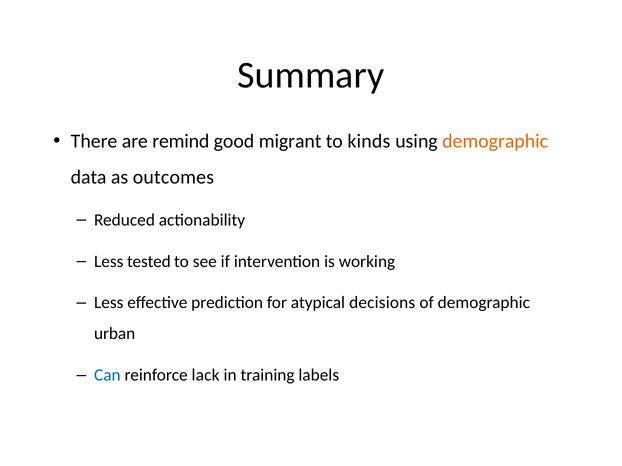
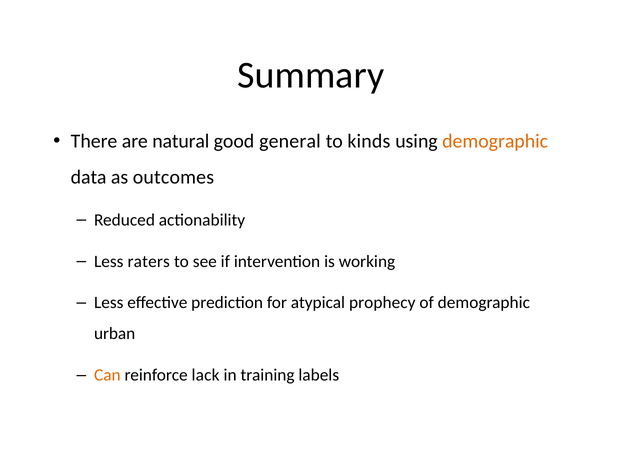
remind: remind -> natural (181, 142)
migrant: migrant -> general (290, 142)
tested: tested -> raters (149, 262)
decisions: decisions -> prophecy (382, 303)
Can colour: blue -> orange (107, 376)
